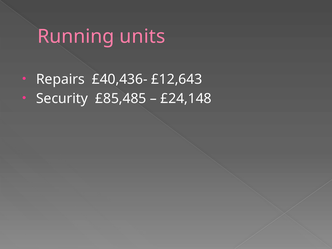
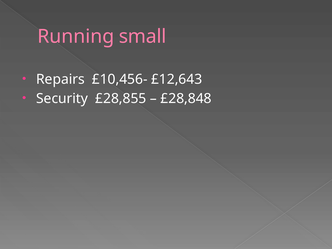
units: units -> small (143, 36)
£40,436-: £40,436- -> £10,456- (120, 79)
£85,485: £85,485 -> £28,855 (121, 99)
£24,148: £24,148 -> £28,848 (186, 99)
